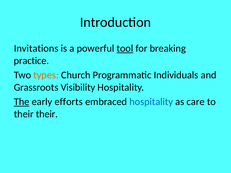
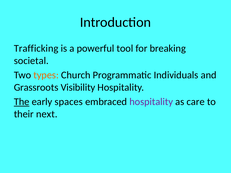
Invitations: Invitations -> Trafficking (36, 48)
tool underline: present -> none (125, 48)
practice: practice -> societal (31, 61)
efforts: efforts -> spaces (69, 102)
hospitality colour: blue -> purple (151, 102)
their their: their -> next (47, 114)
